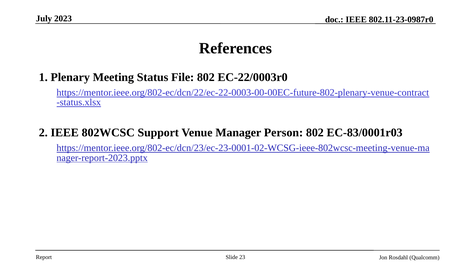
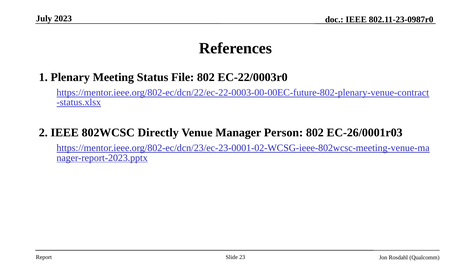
Support: Support -> Directly (158, 133)
EC-83/0001r03: EC-83/0001r03 -> EC-26/0001r03 (365, 133)
